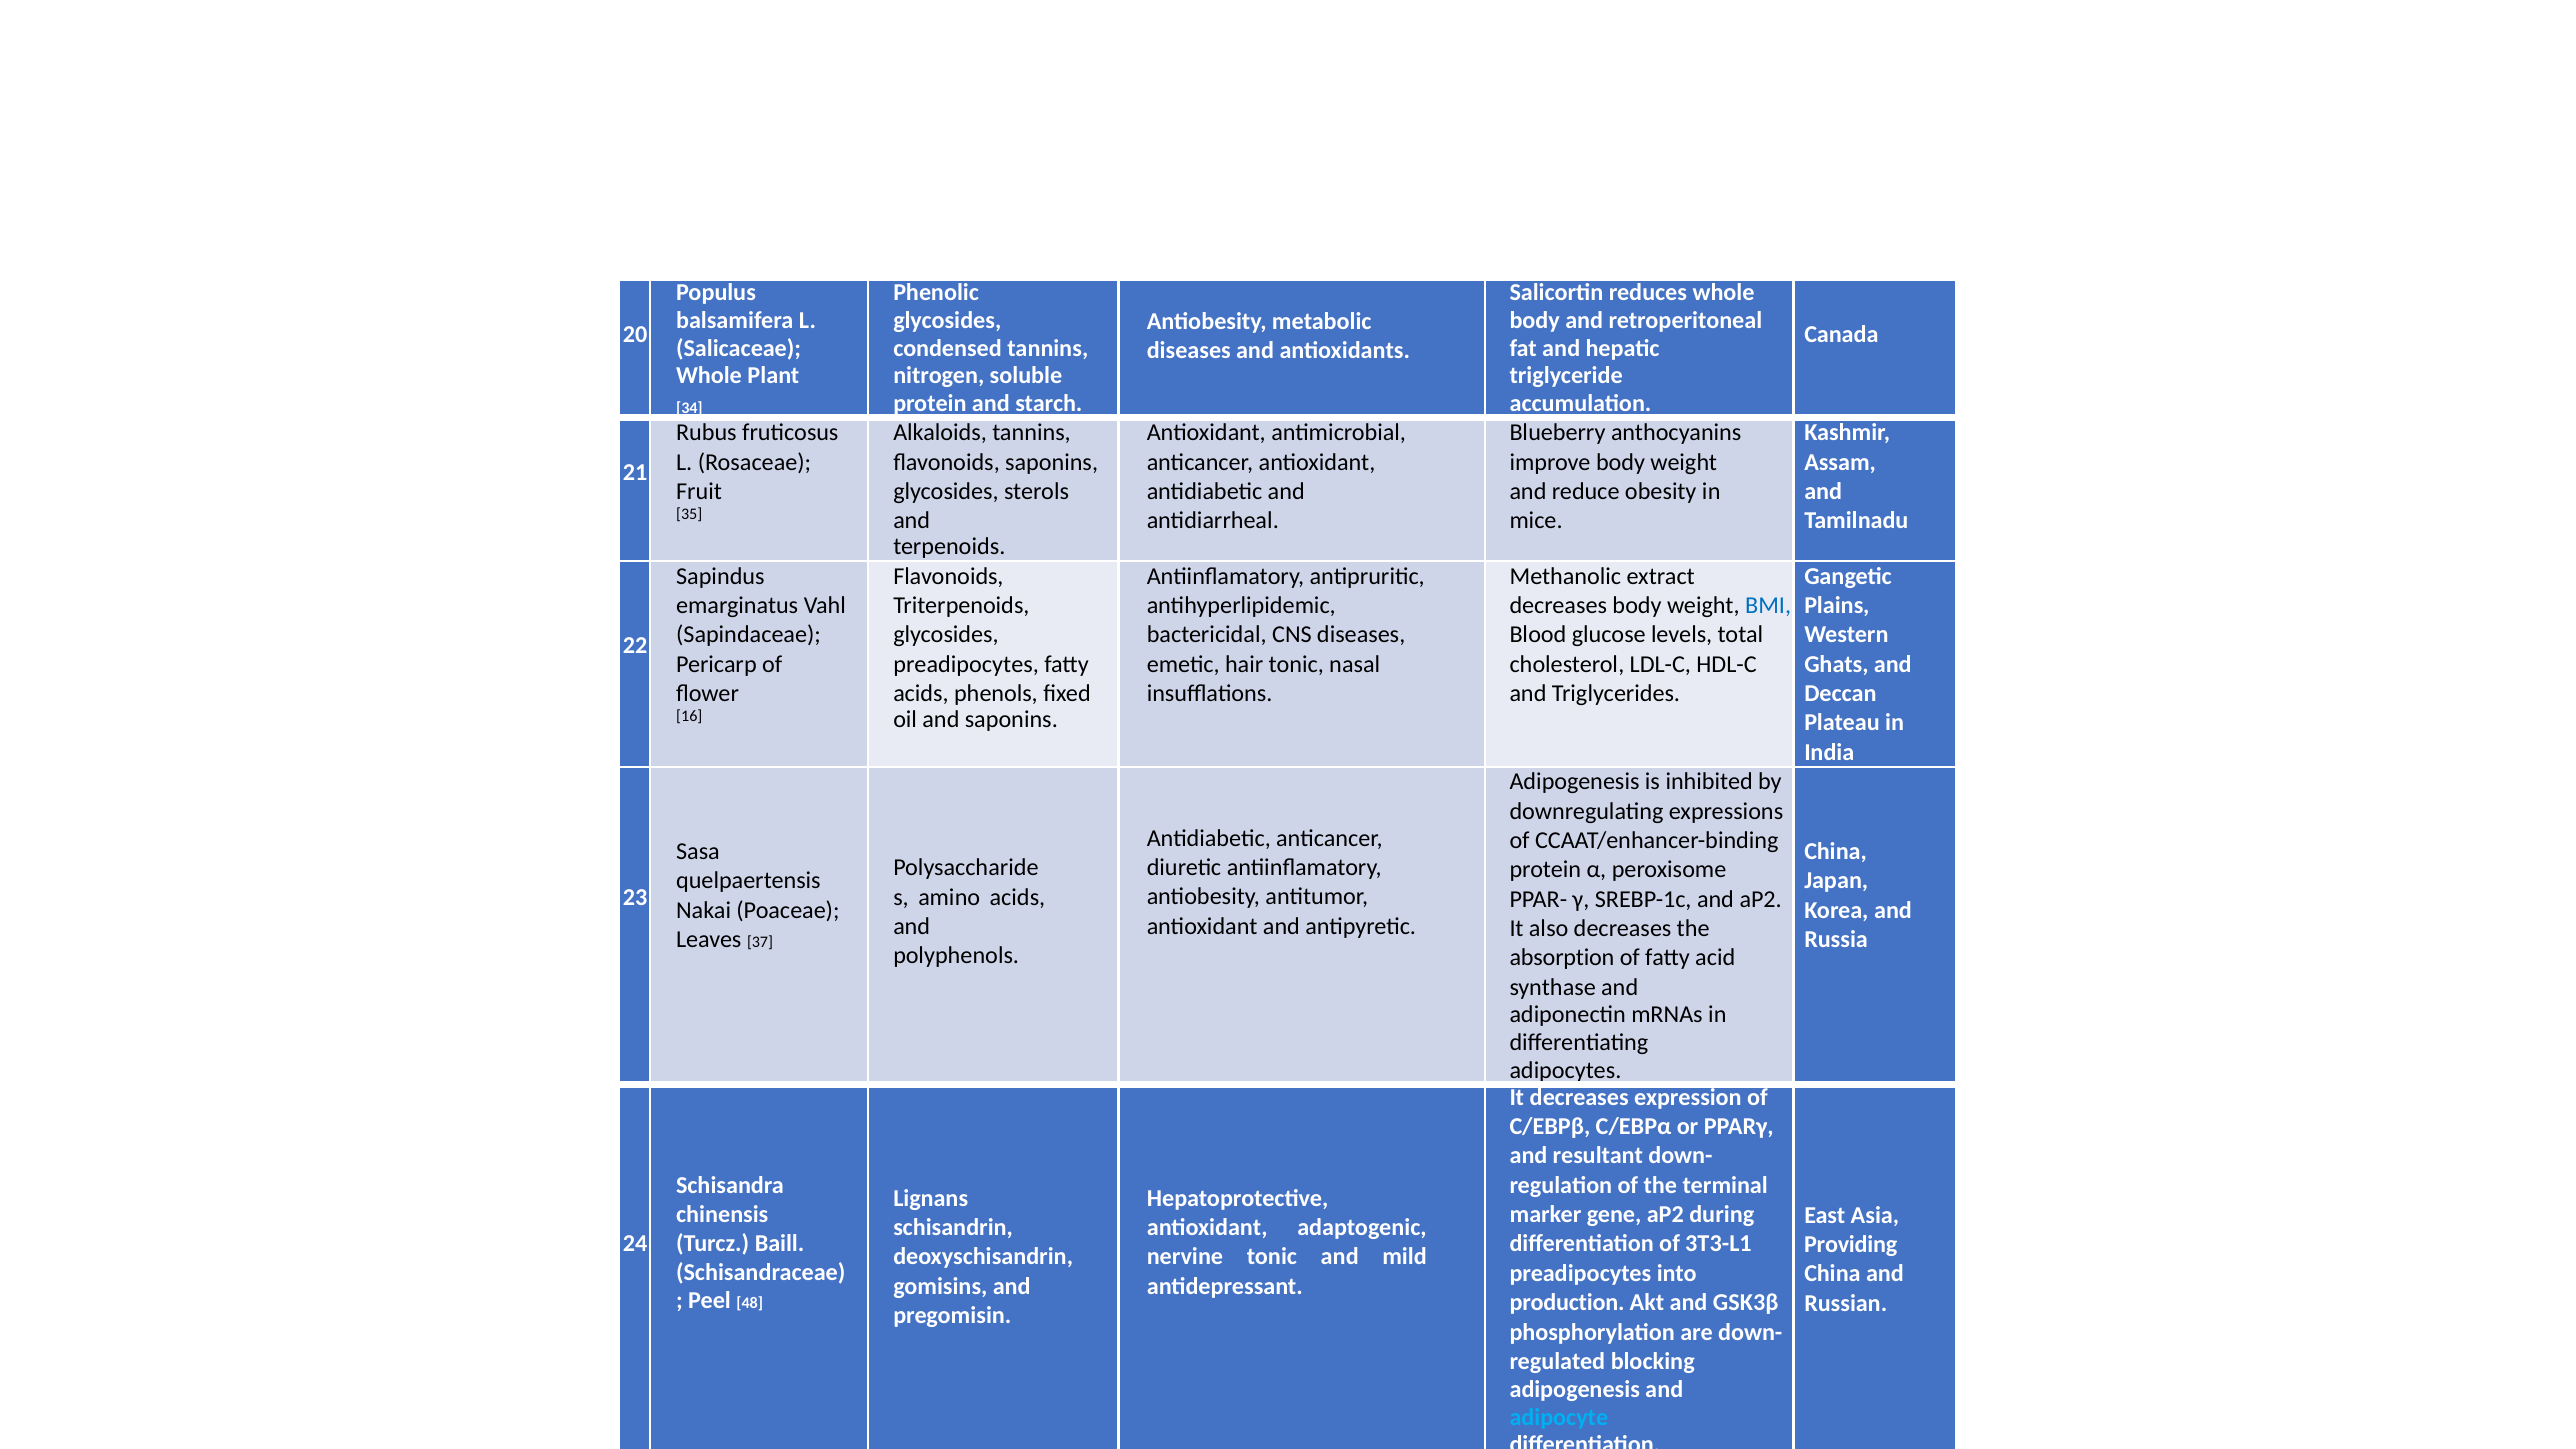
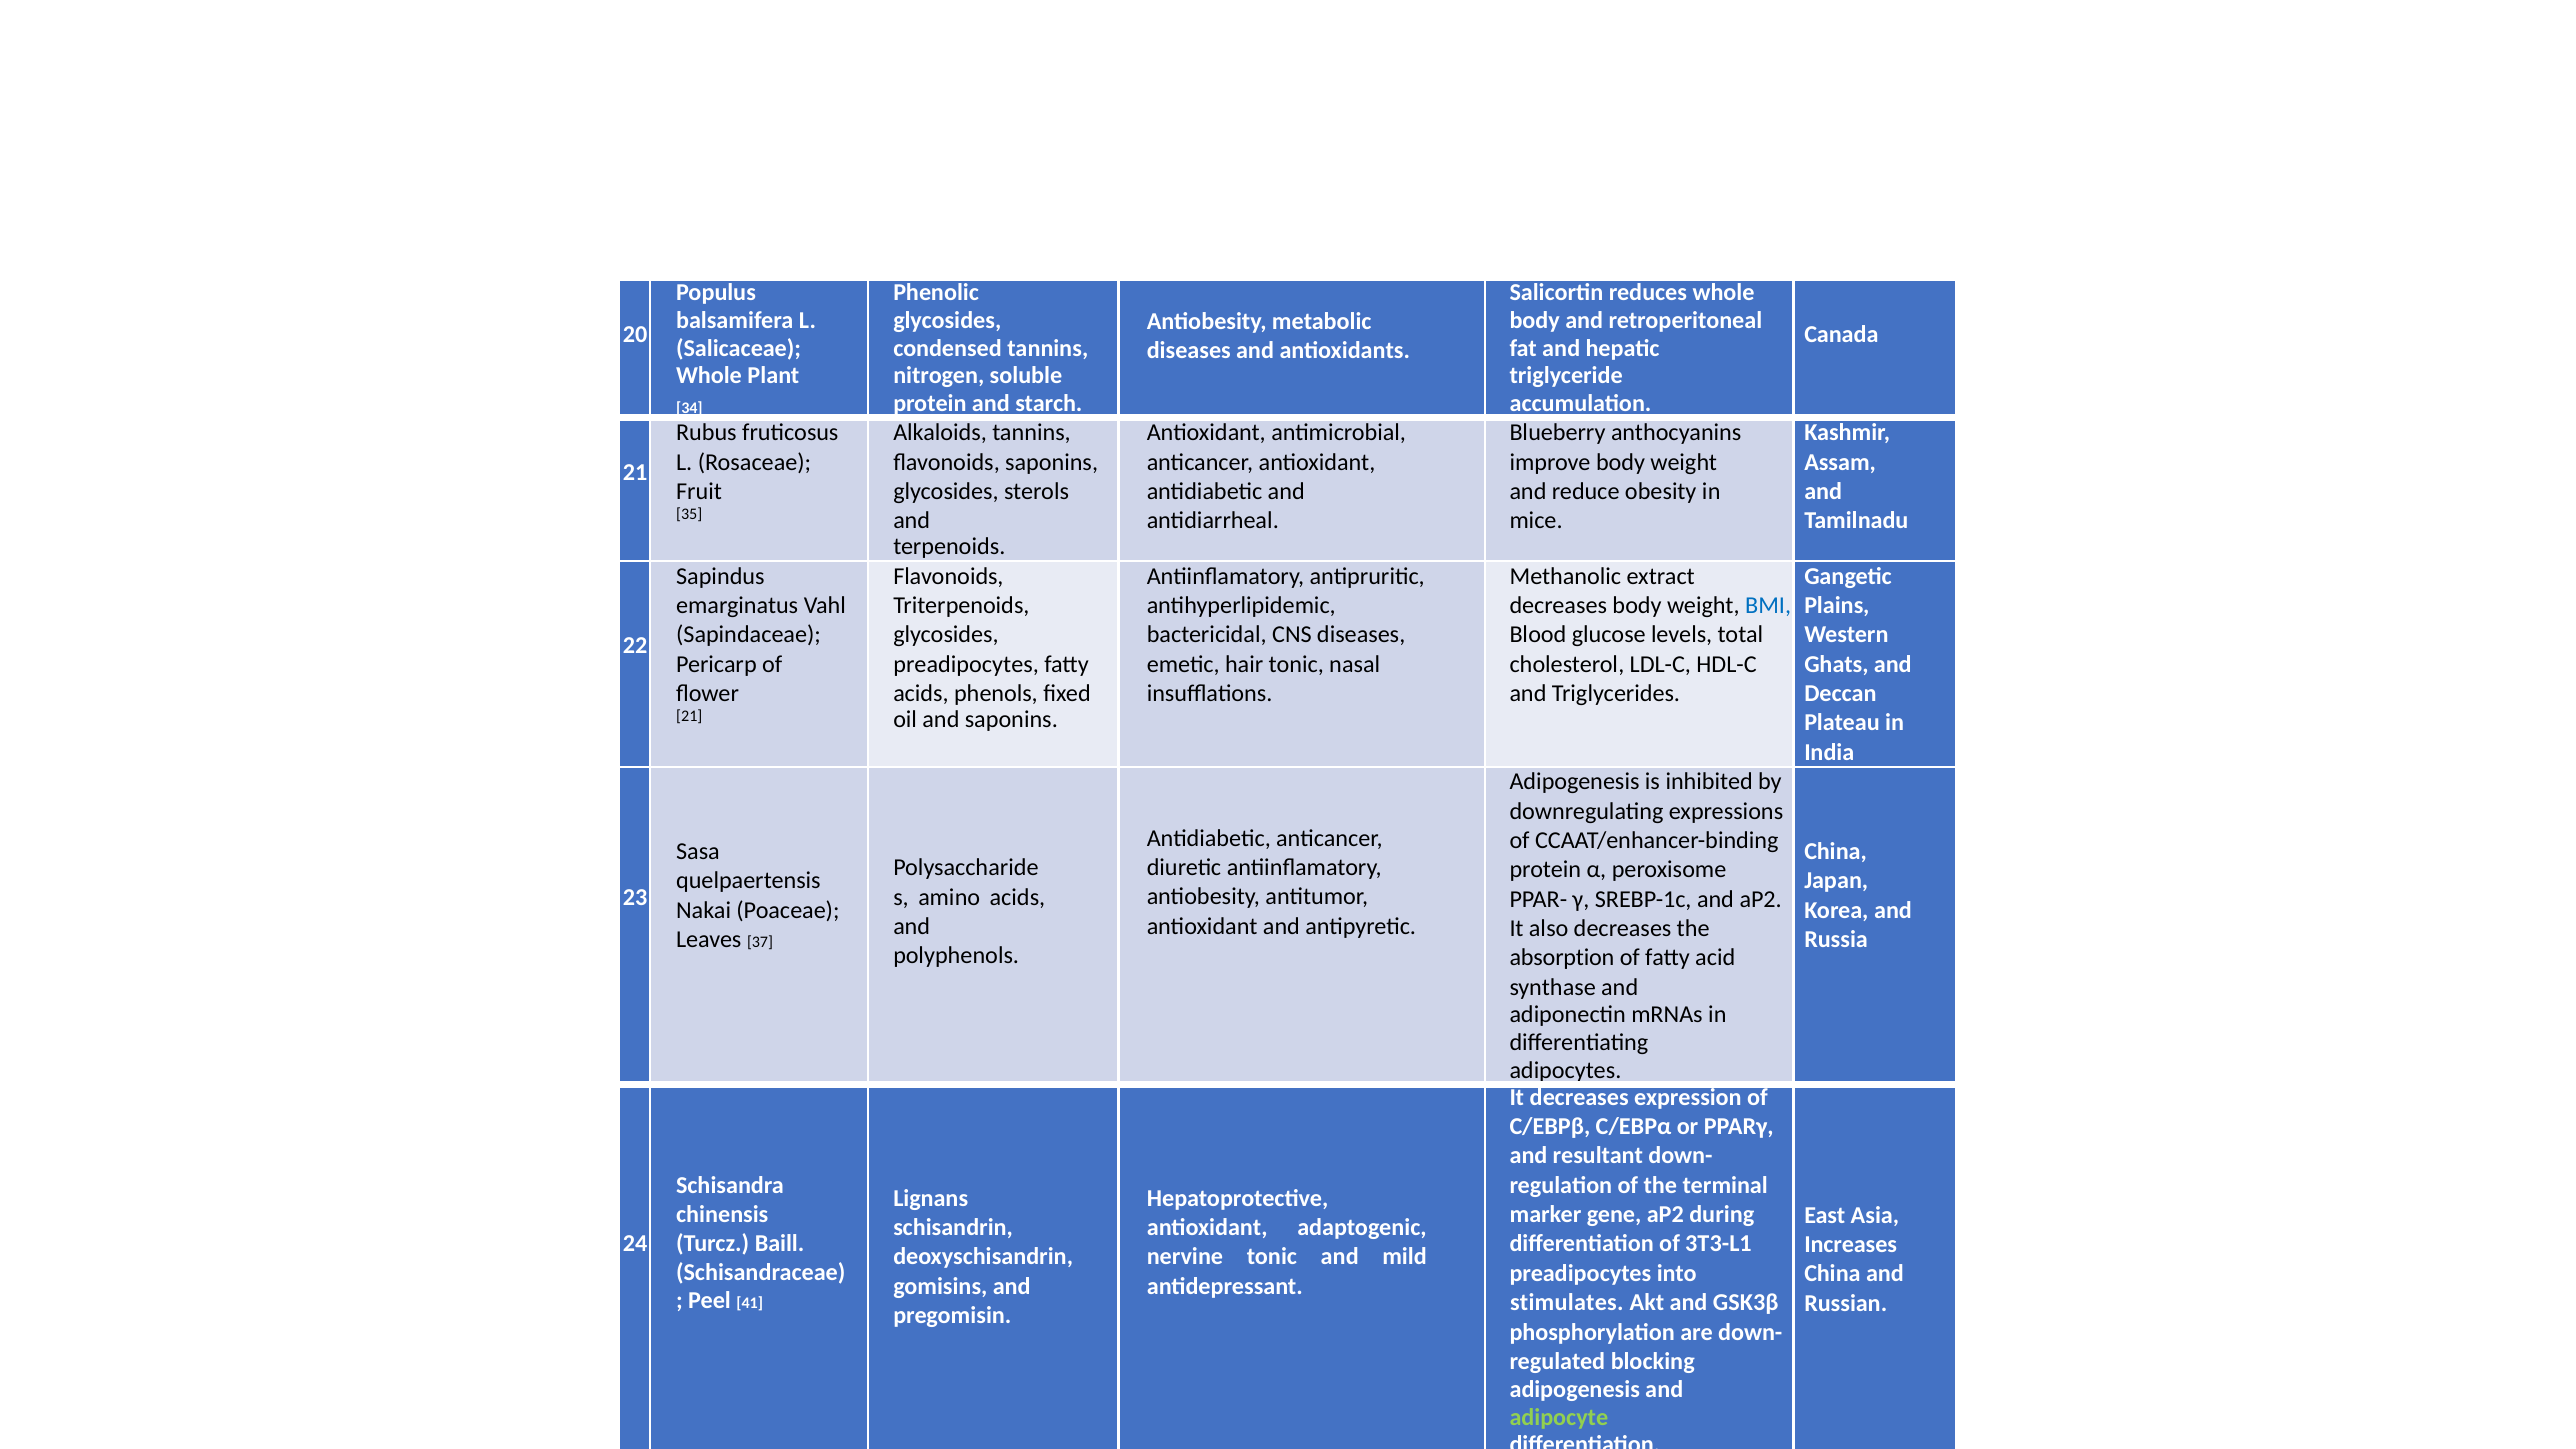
16: 16 -> 21 (689, 716)
Providing: Providing -> Increases (1851, 1244)
48: 48 -> 41 (750, 1303)
production: production -> stimulates (1567, 1303)
adipocyte colour: light blue -> light green (1559, 1417)
